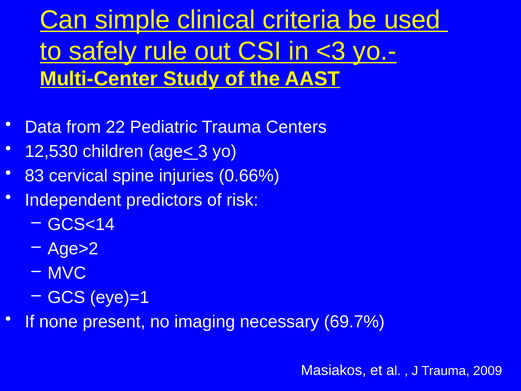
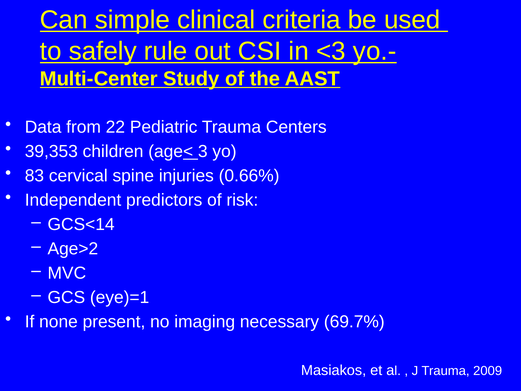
12,530: 12,530 -> 39,353 (51, 151)
